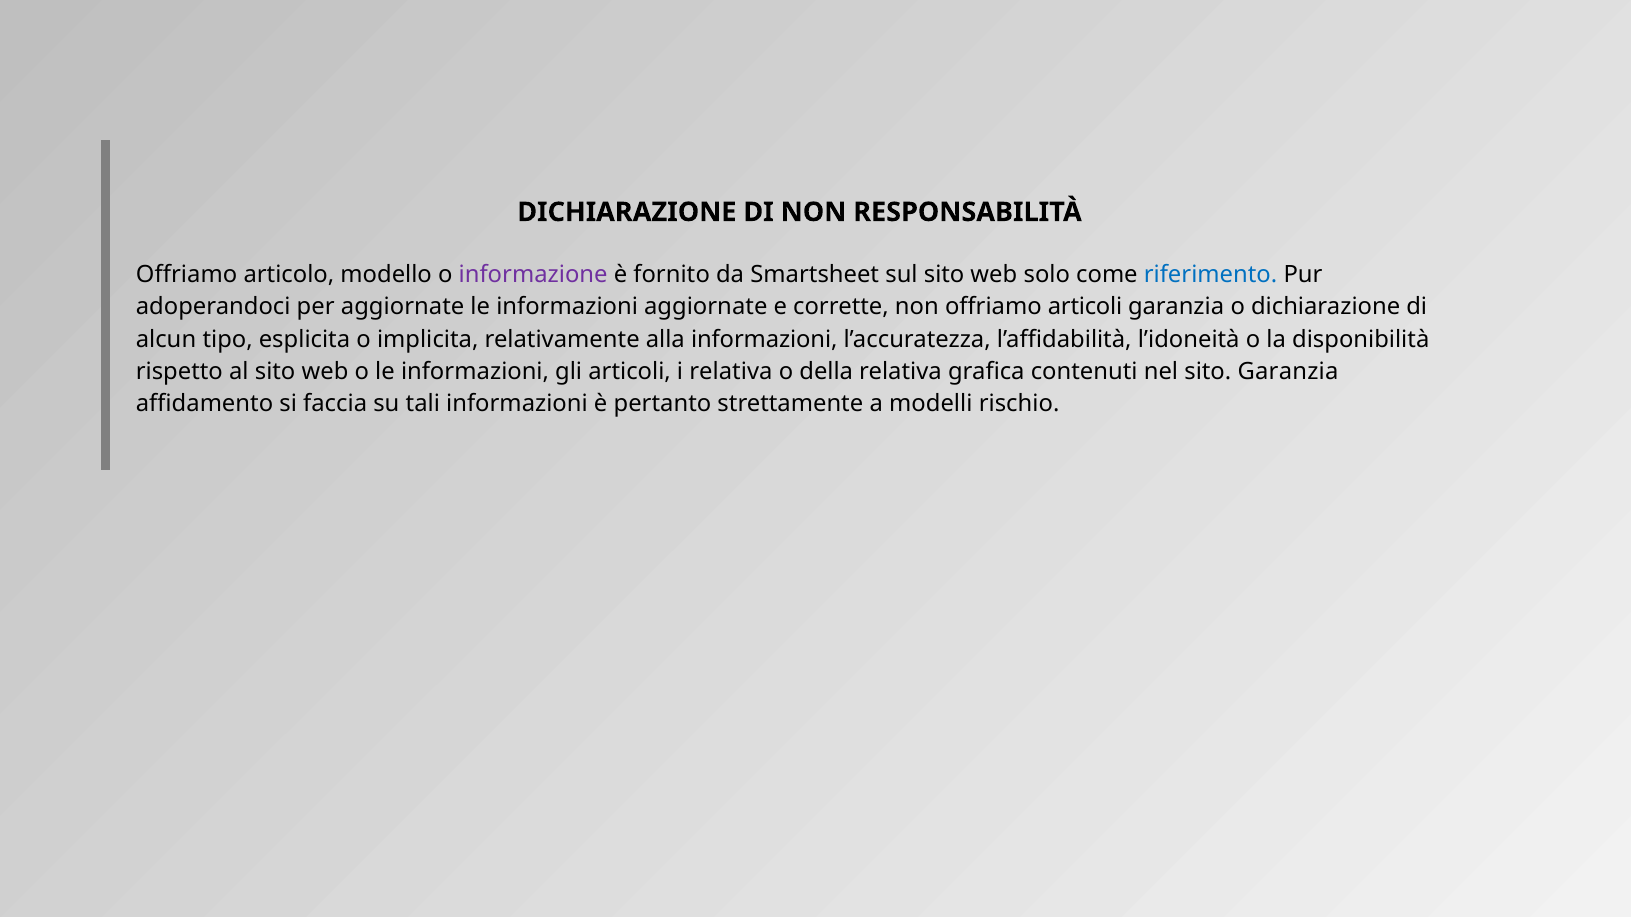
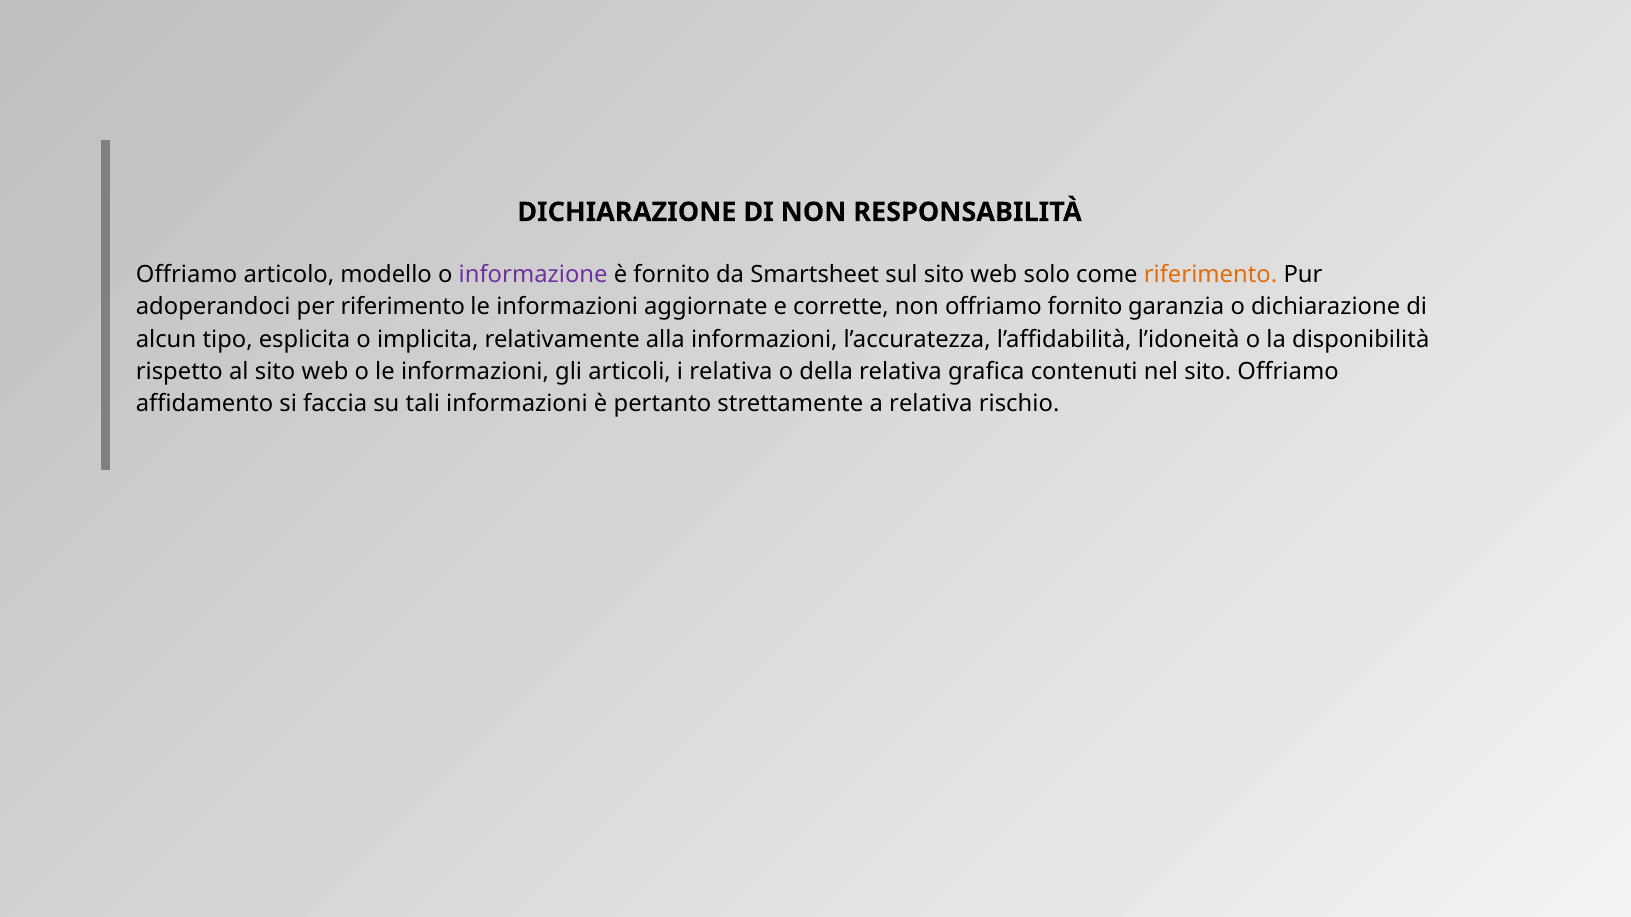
riferimento colour: blue -> orange (1211, 275)
per aggiornate: aggiornate -> riferimento (403, 307)
offriamo articoli: articoli -> fornito (1085, 307)
sito Garanzia: Garanzia -> Offriamo (1288, 372)
a modelli: modelli -> relativa (931, 404)
